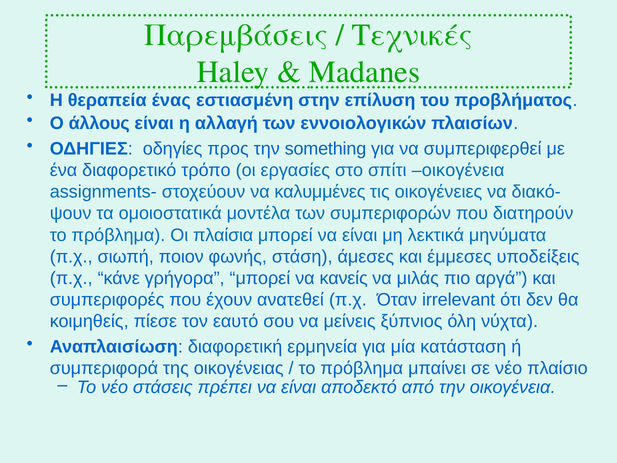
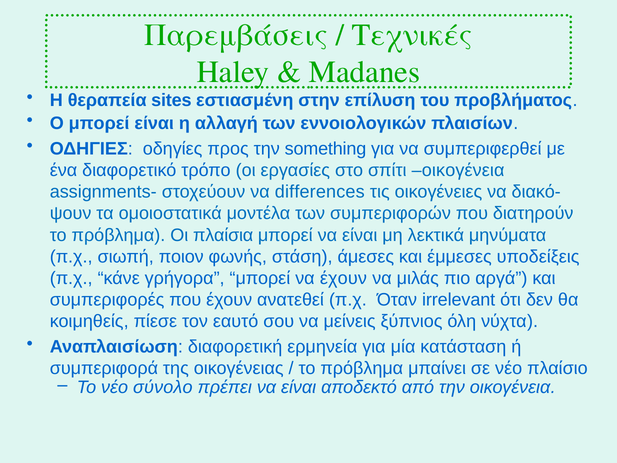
ένας: ένας -> sites (171, 100)
Ο άλλους: άλλους -> μπορεί (99, 123)
καλυμμένες: καλυμμένες -> differences (320, 192)
να κανείς: κανείς -> έχουν (343, 278)
στάσεις: στάσεις -> σύνολο (163, 387)
